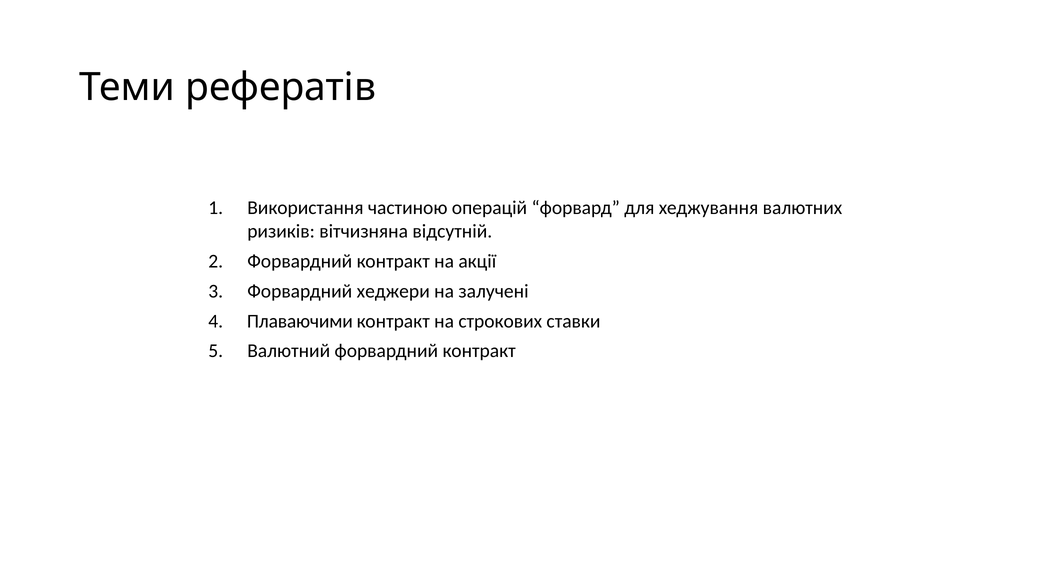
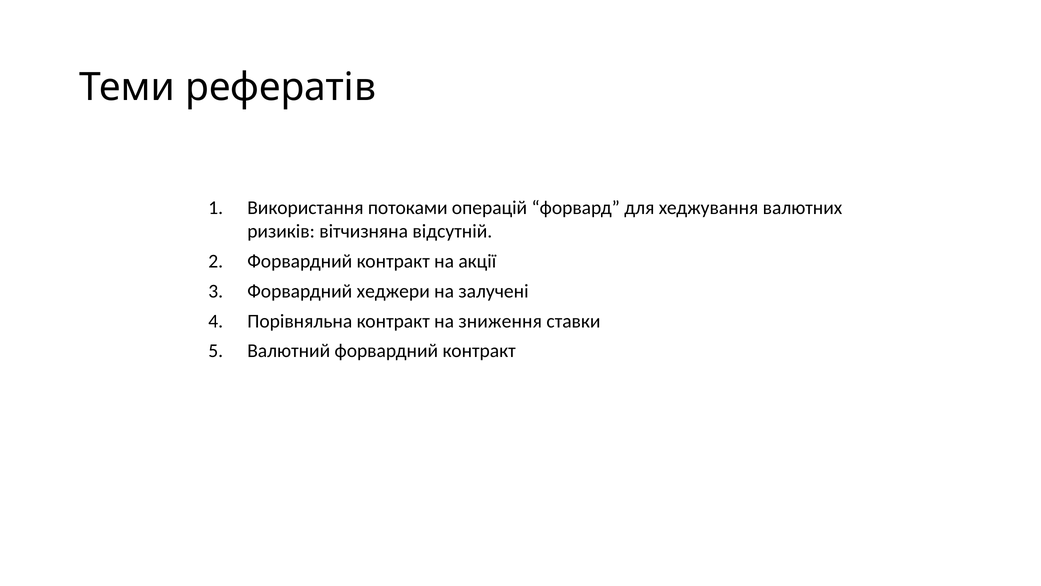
частиною: частиною -> потоками (408, 208)
Плаваючими: Плаваючими -> Порівняльна (300, 321)
строкових: строкових -> зниження (500, 321)
